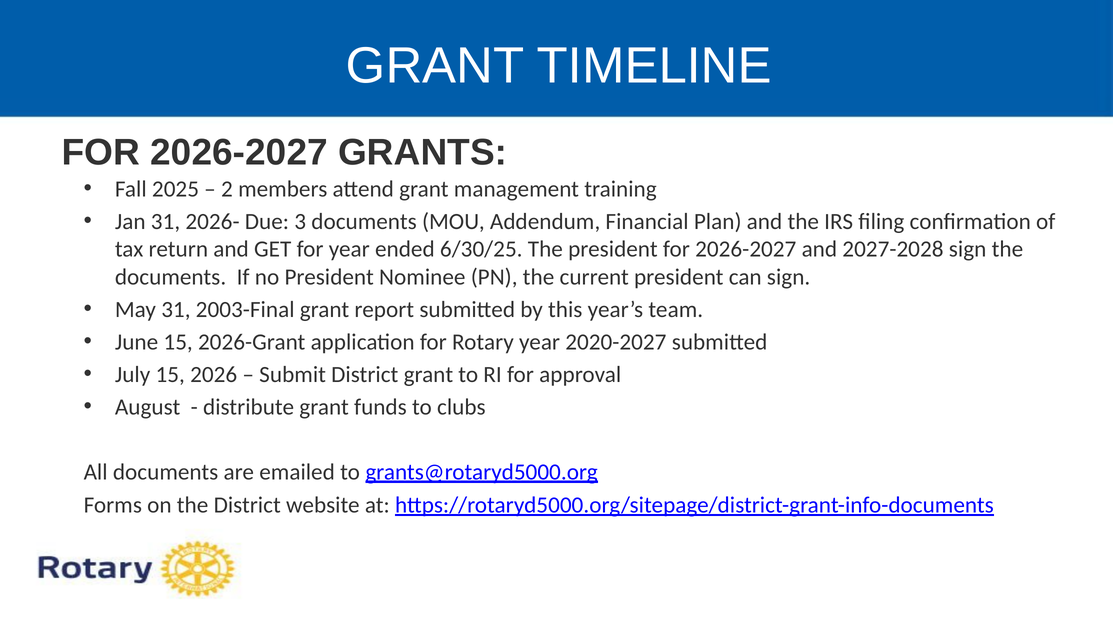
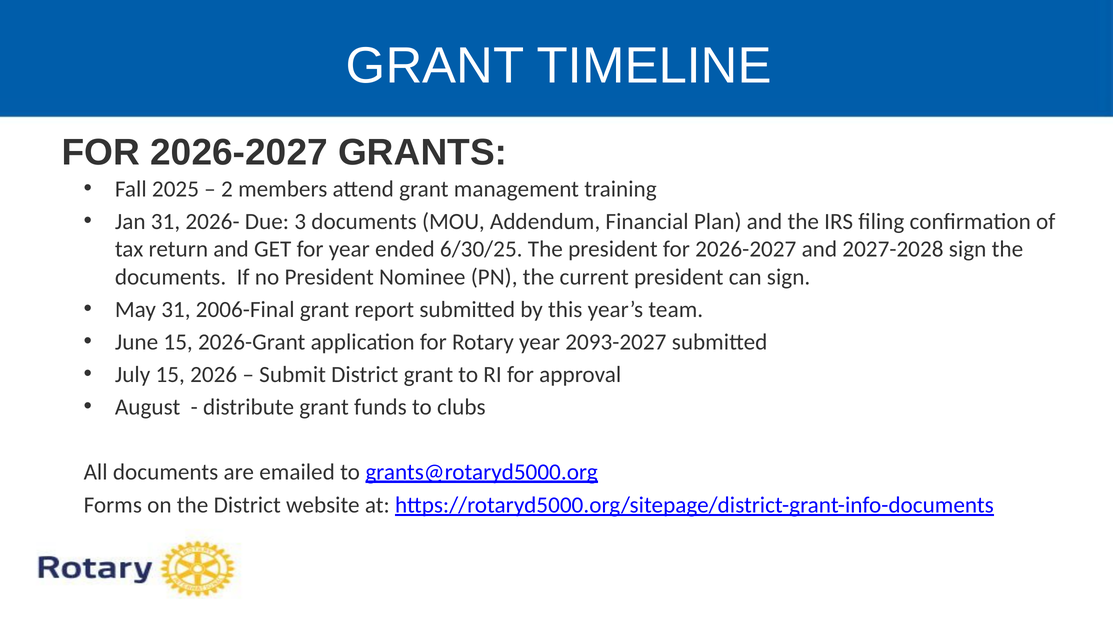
2003-Final: 2003-Final -> 2006-Final (245, 310)
2020-2027: 2020-2027 -> 2093-2027 (616, 342)
